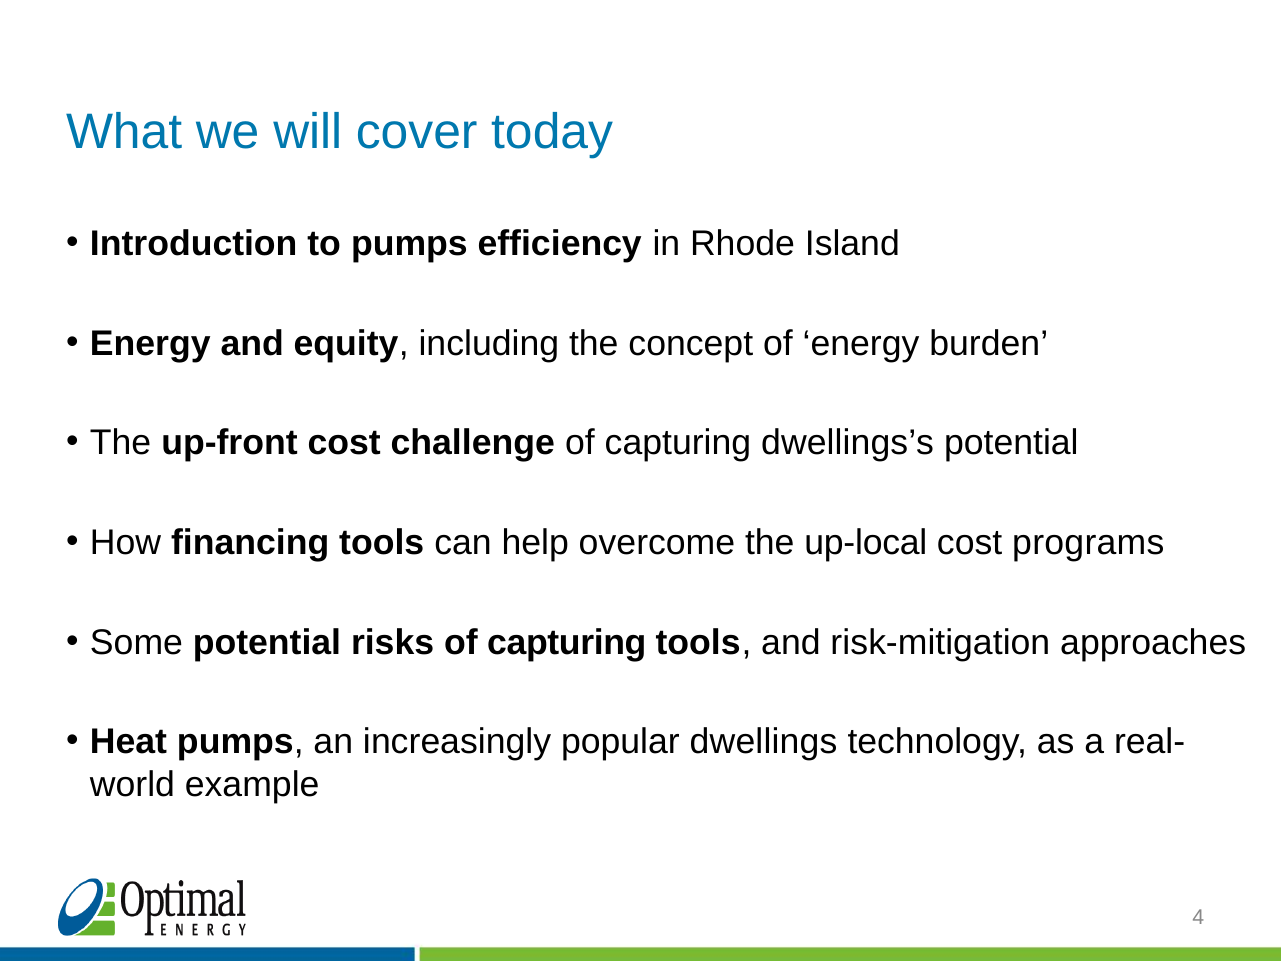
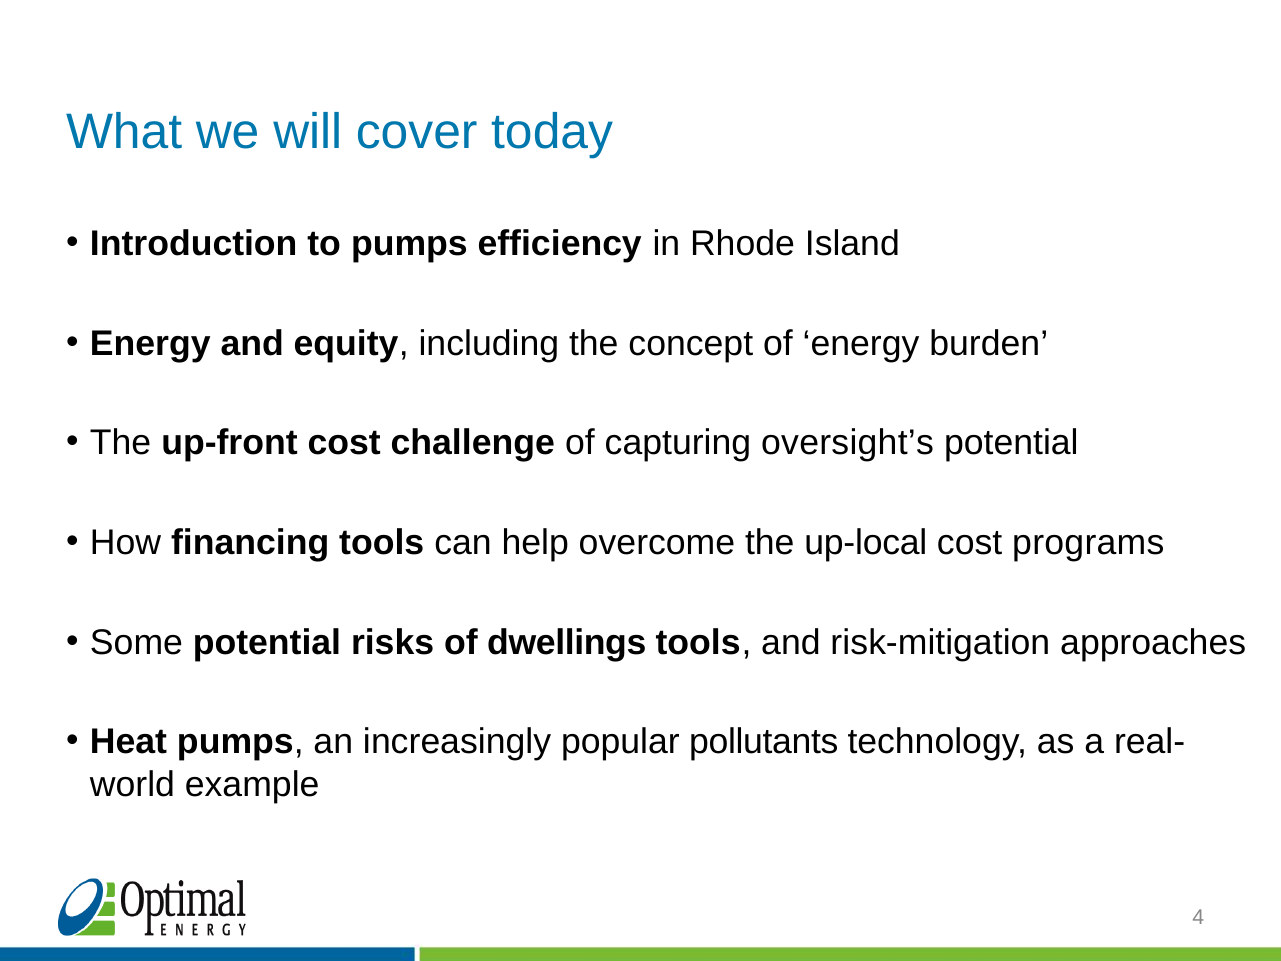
dwellings’s: dwellings’s -> oversight’s (848, 443)
risks of capturing: capturing -> dwellings (567, 642)
dwellings: dwellings -> pollutants (764, 742)
